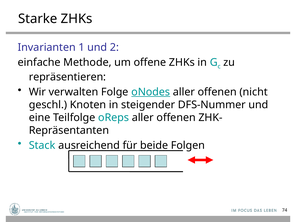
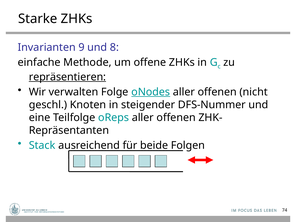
1: 1 -> 9 (82, 47)
2: 2 -> 8 (114, 47)
repräsentieren underline: none -> present (67, 77)
